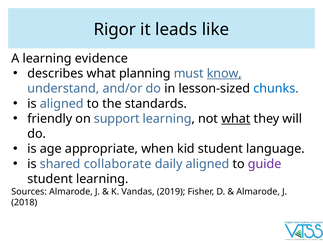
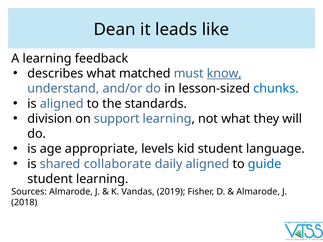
Rigor: Rigor -> Dean (115, 29)
evidence: evidence -> feedback (101, 58)
planning: planning -> matched (145, 74)
friendly: friendly -> division (50, 119)
what underline: present -> none (236, 119)
when: when -> levels (158, 149)
guide colour: purple -> blue (265, 164)
